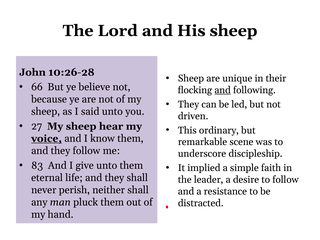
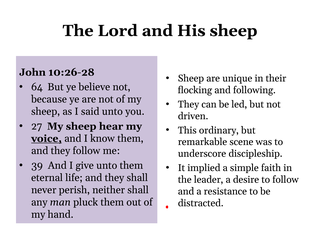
66: 66 -> 64 (37, 87)
and underline: present -> none (223, 90)
83: 83 -> 39 (37, 166)
